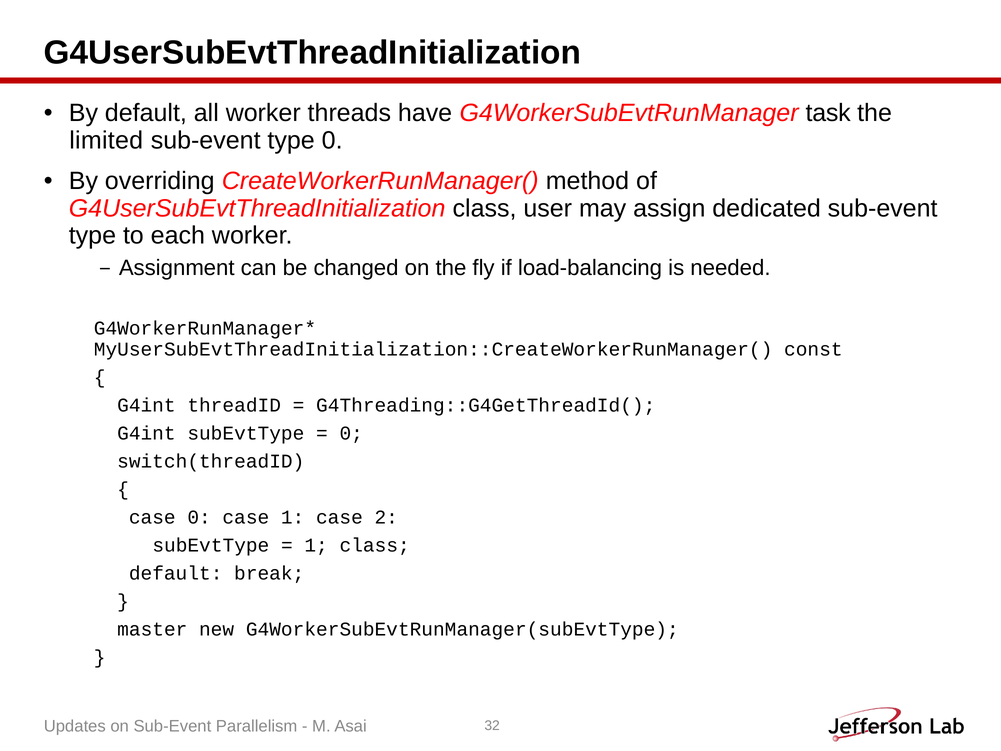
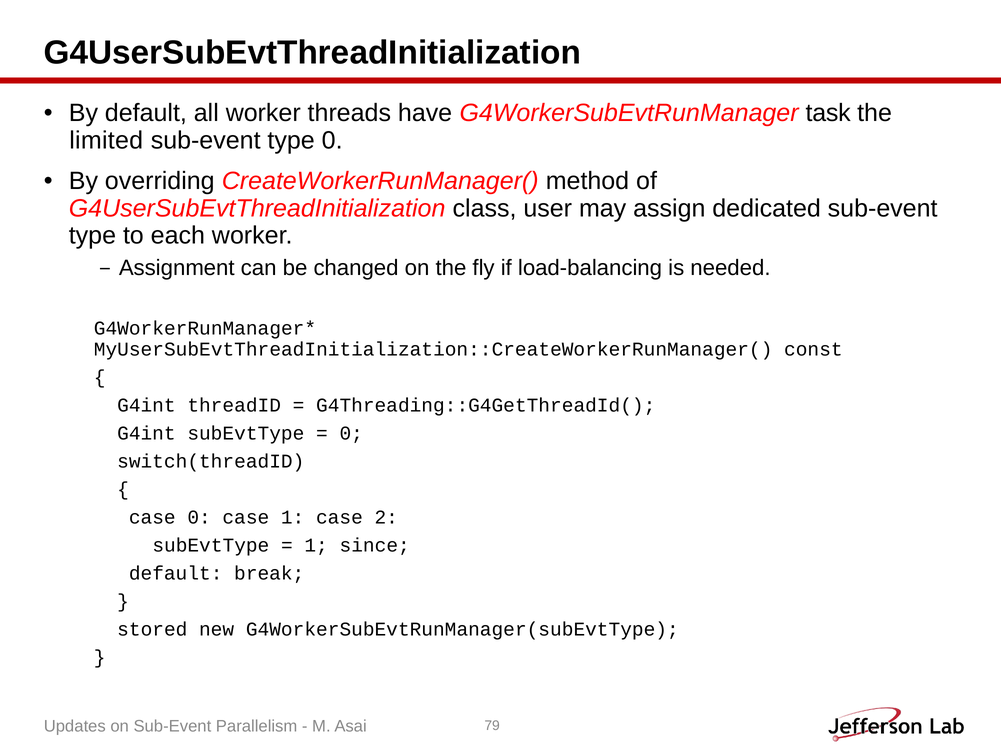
1 class: class -> since (375, 545)
master: master -> stored (152, 629)
32: 32 -> 79 (492, 726)
